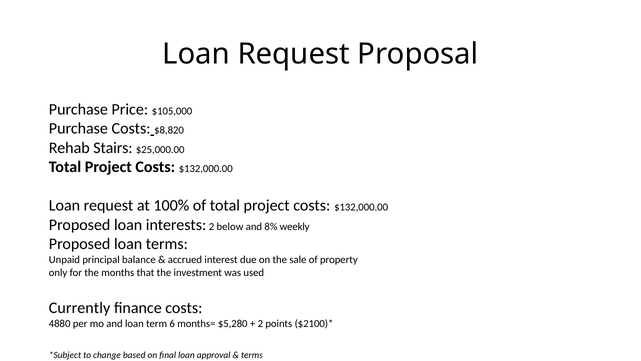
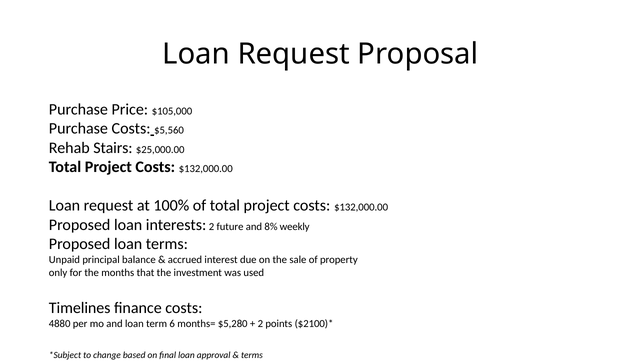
$8,820: $8,820 -> $5,560 (169, 130)
below: below -> future (230, 226)
Currently: Currently -> Timelines (80, 308)
